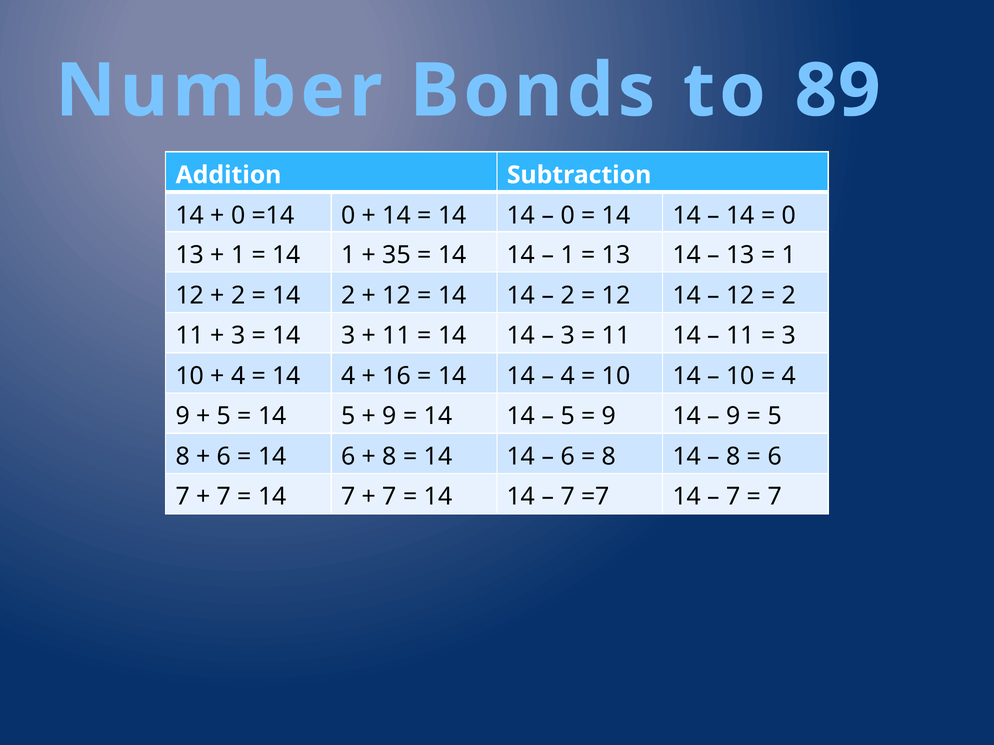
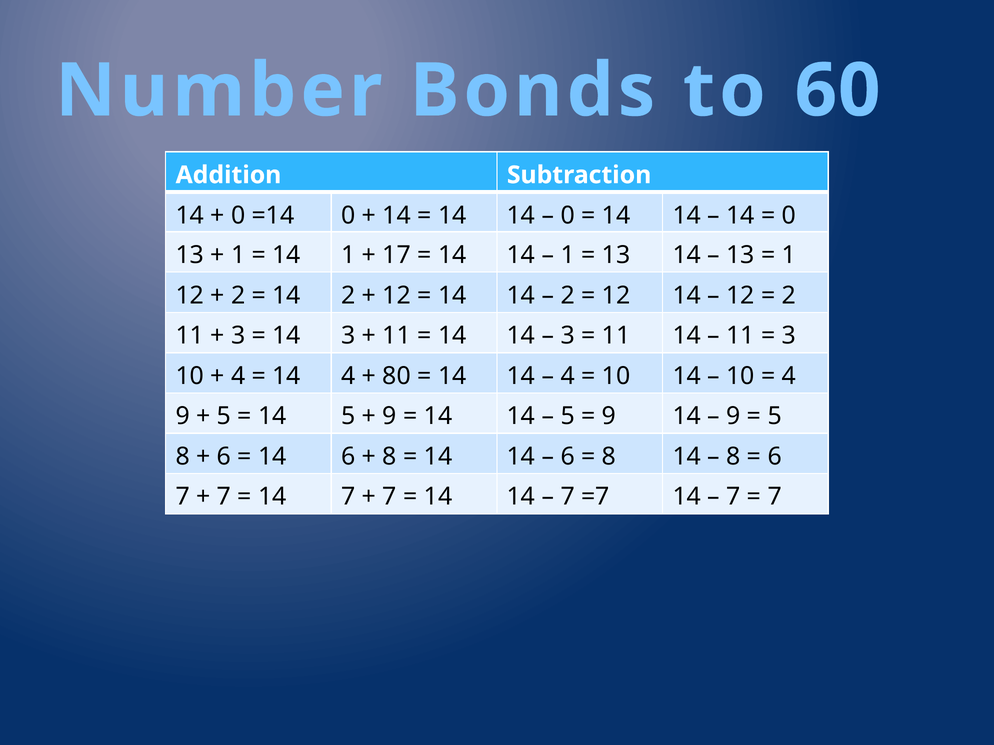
89: 89 -> 60 (838, 91)
35: 35 -> 17 (397, 255)
16: 16 -> 80 (397, 376)
